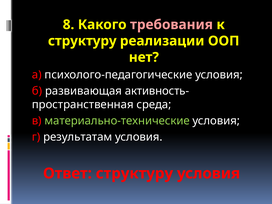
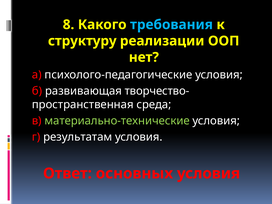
требования colour: pink -> light blue (171, 25)
активность-: активность- -> творчество- (157, 91)
Ответ структуру: структуру -> основных (134, 173)
